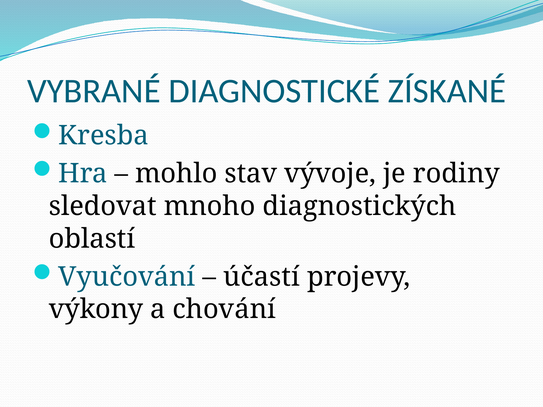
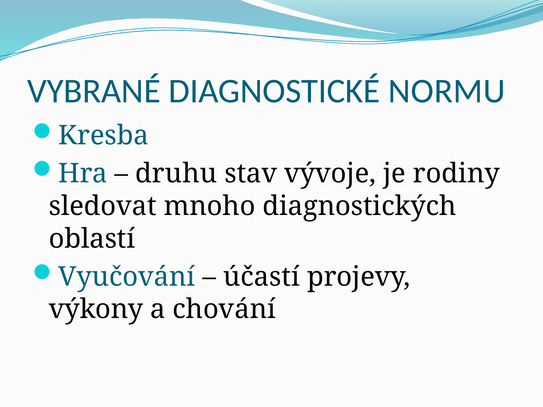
ZÍSKANÉ: ZÍSKANÉ -> NORMU (447, 91)
mohlo: mohlo -> druhu (176, 174)
